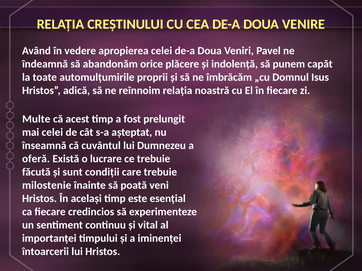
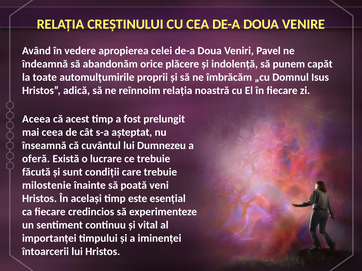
Multe: Multe -> Aceea (36, 119)
mai celei: celei -> ceea (52, 133)
